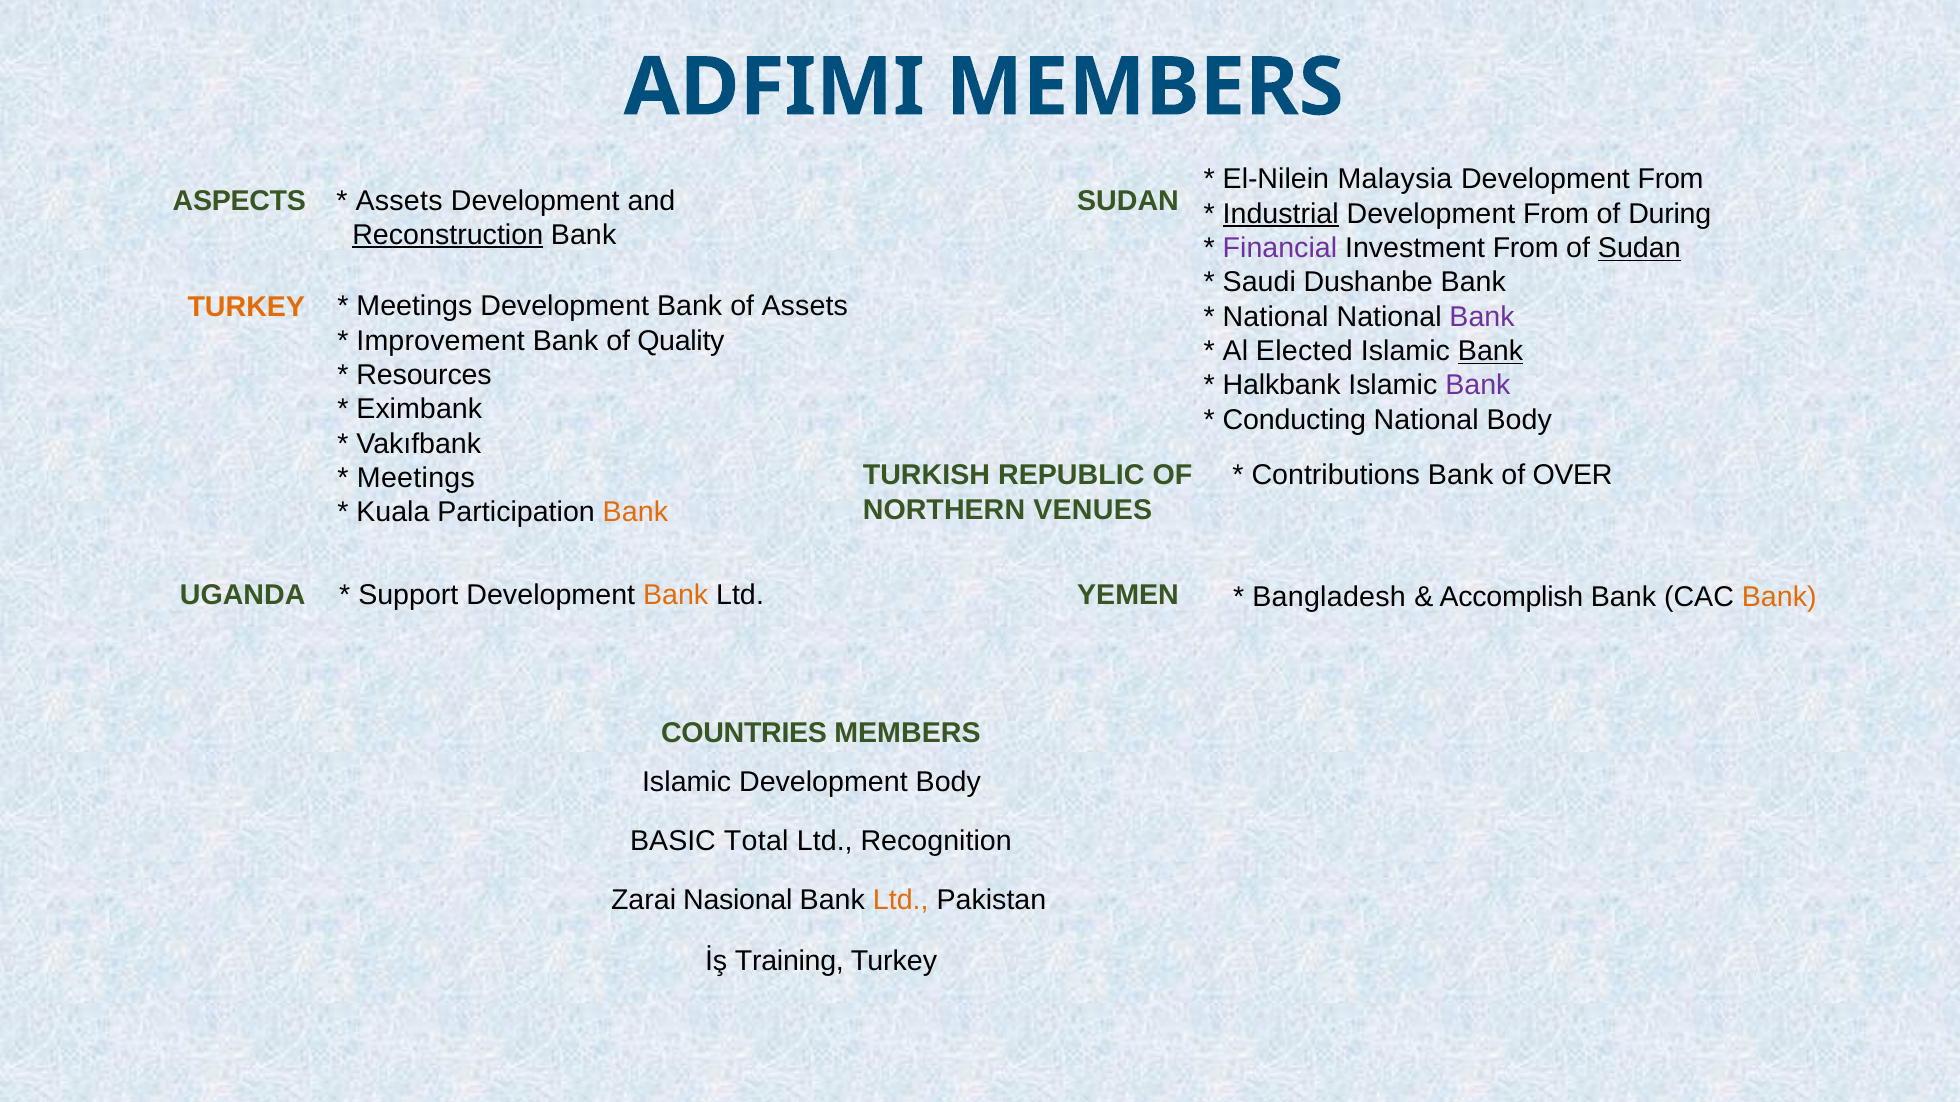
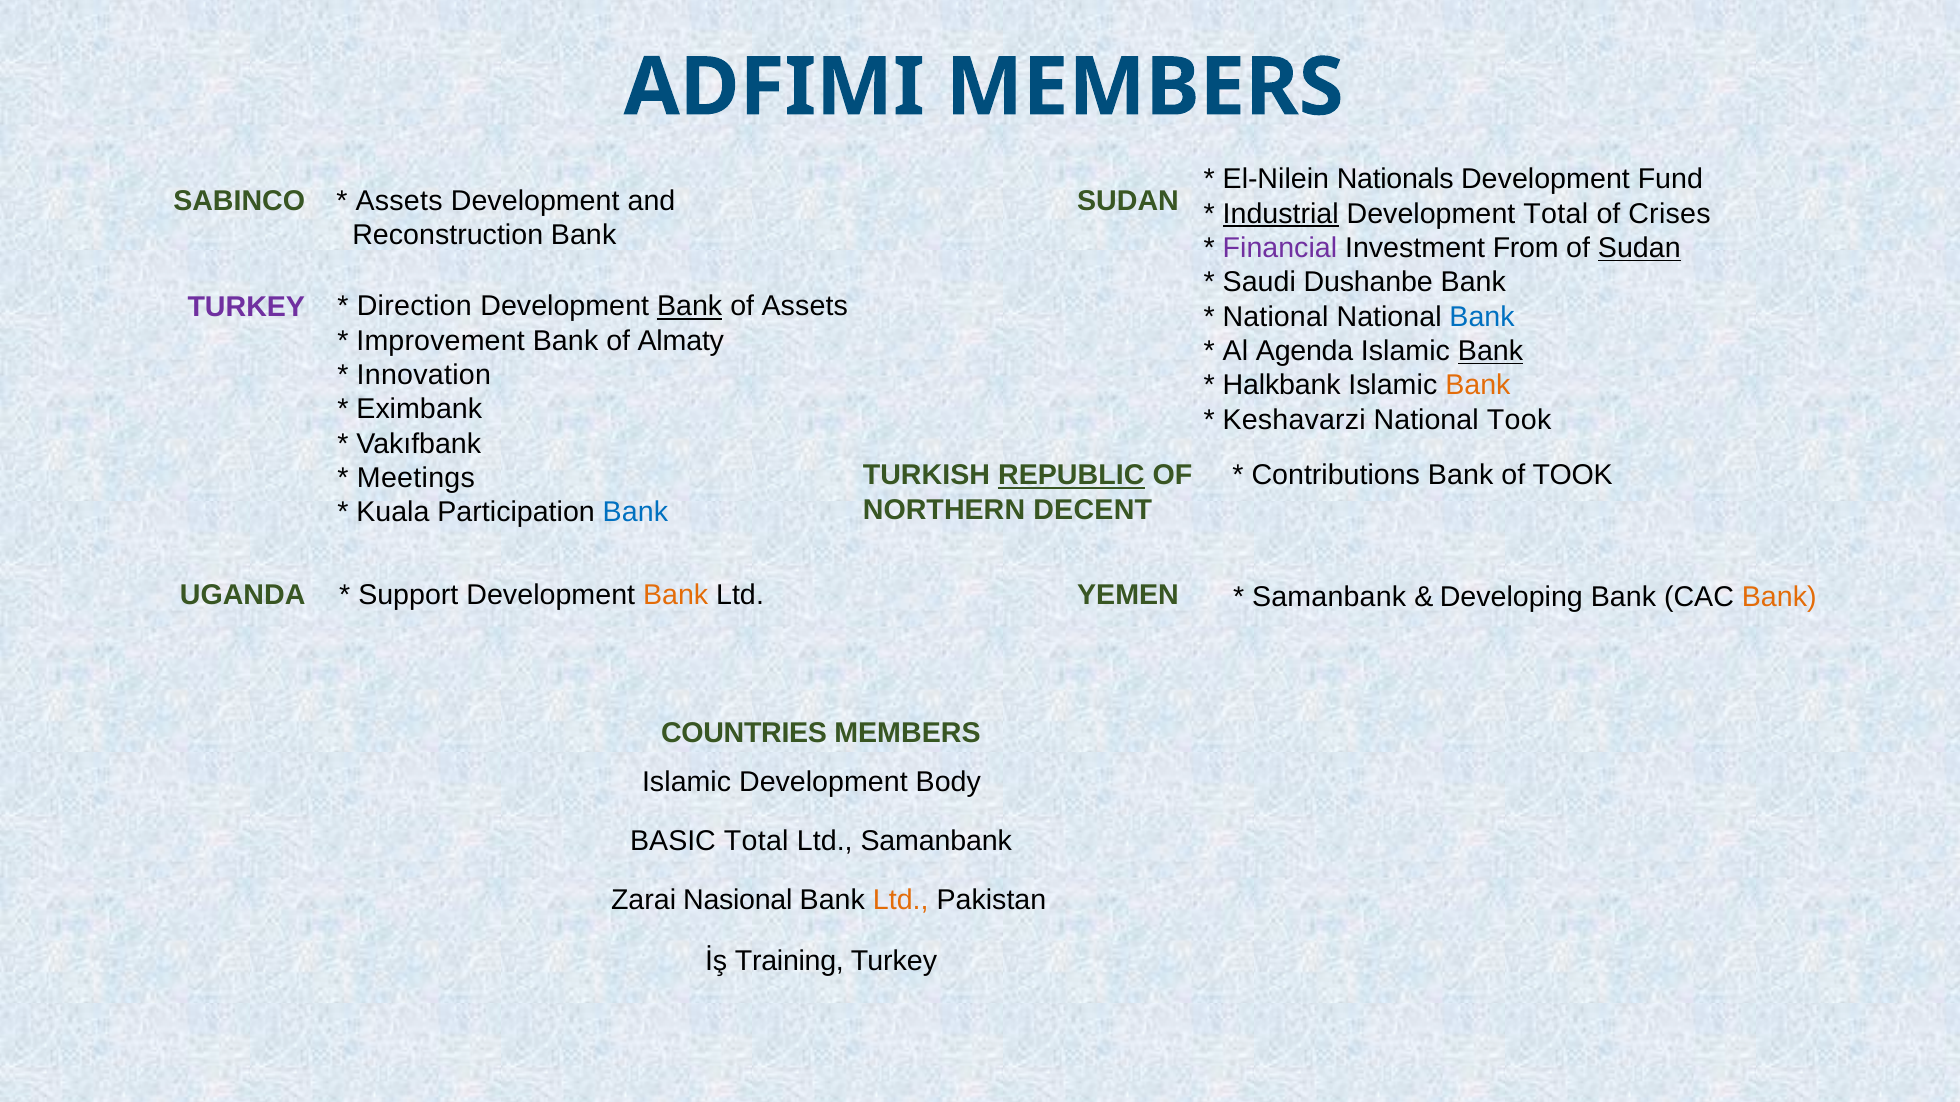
Malaysia: Malaysia -> Nationals (1395, 180)
From: From -> Fund (1670, 180)
ASPECTS: ASPECTS -> SABINCO (239, 201)
From: From -> Total (1556, 214)
During: During -> Crises (1669, 214)
Reconstruction underline: present -> none (448, 235)
Meetings: Meetings -> Direction (414, 307)
Bank underline: none -> present (690, 307)
TURKEY colour: orange -> purple (246, 307)
Bank colour: purple -> blue (1482, 317)
Quality: Quality -> Almaty (681, 341)
Elected: Elected -> Agenda (1305, 351)
Resources: Resources -> Innovation (424, 375)
Bank colour: purple -> orange (1478, 386)
Conducting: Conducting -> Keshavarzi (1294, 420)
National Body: Body -> Took (1519, 420)
REPUBLIC underline: none -> present (1071, 476)
of OVER: OVER -> TOOK (1573, 476)
VENUES: VENUES -> DECENT (1093, 510)
Bank colour: orange -> blue (635, 513)
Bangladesh: Bangladesh -> Samanbank (1329, 598)
Accomplish: Accomplish -> Developing (1511, 598)
Ltd Recognition: Recognition -> Samanbank (936, 842)
